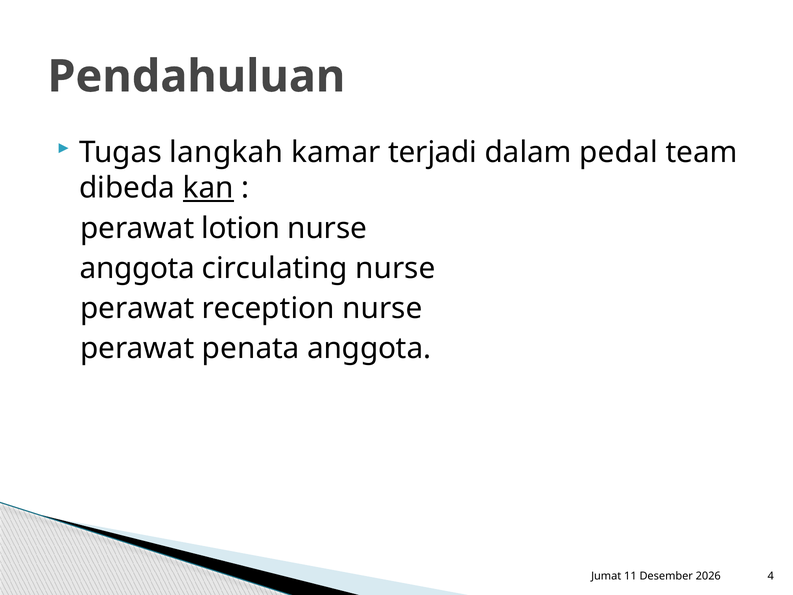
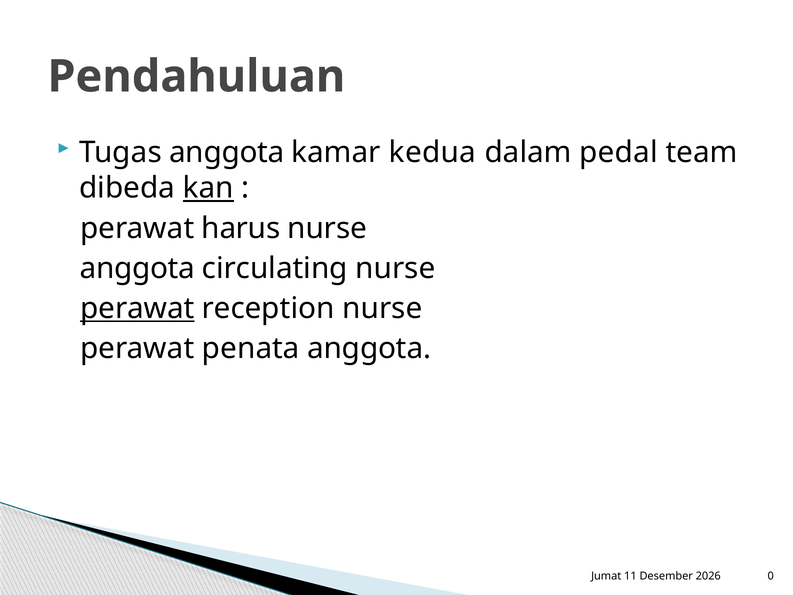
Tugas langkah: langkah -> anggota (227, 152)
terjadi: terjadi -> kedua (433, 152)
lotion: lotion -> harus (241, 228)
perawat underline: none -> present (137, 308)
4: 4 -> 0 (771, 576)
